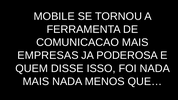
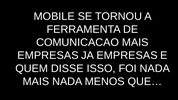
JA PODEROSA: PODEROSA -> EMPRESAS (127, 55)
